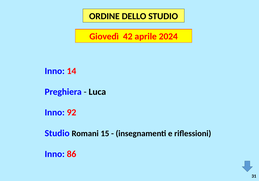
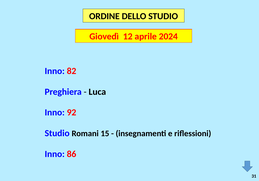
42: 42 -> 12 (128, 37)
14: 14 -> 82 (72, 71)
